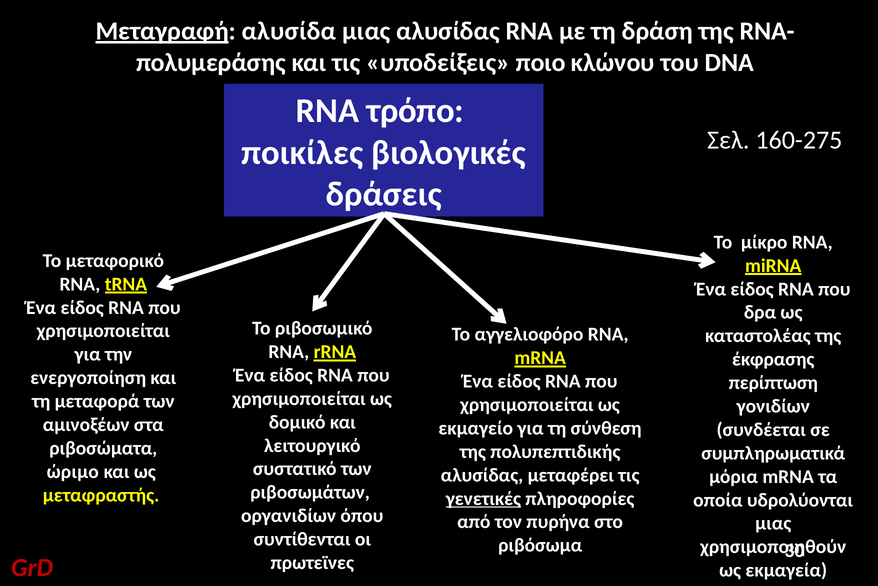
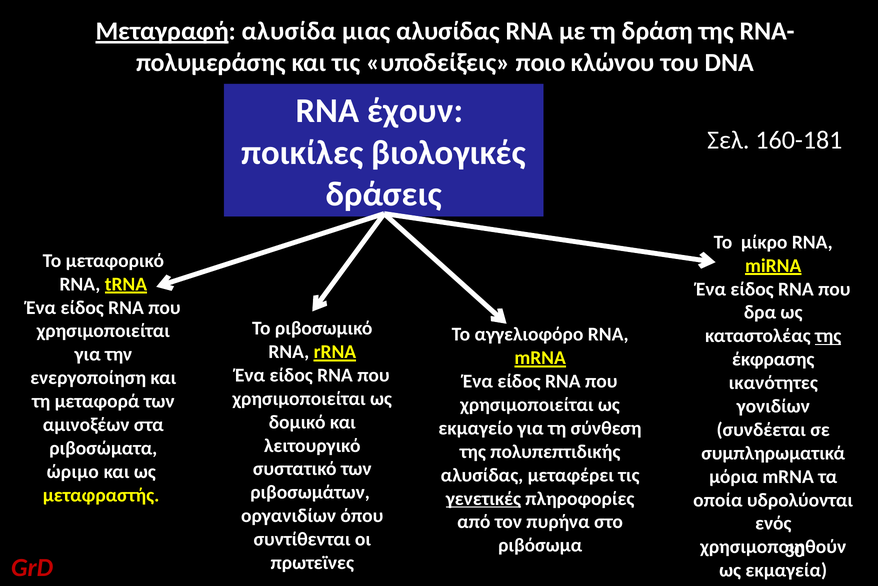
τρόπο: τρόπο -> έχουν (415, 111)
160-275: 160-275 -> 160-181 (799, 140)
της underline: none -> present (828, 336)
περίπτωση: περίπτωση -> ικανότητες (773, 382)
μιας: μιας -> ενός (773, 523)
